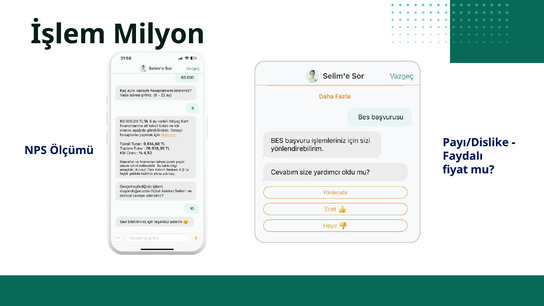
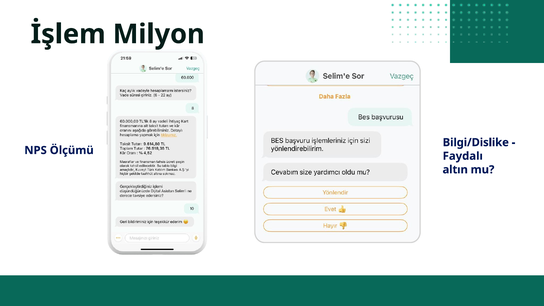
Payı/Dislike: Payı/Dislike -> Bilgi/Dislike (476, 142)
fiyat: fiyat -> altın (455, 170)
